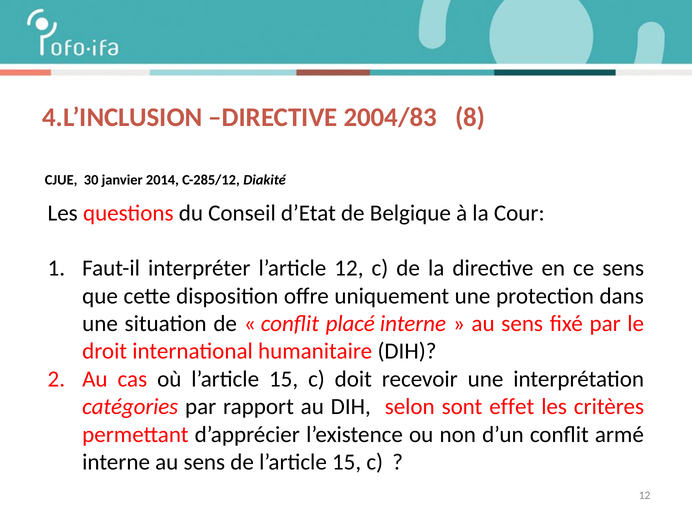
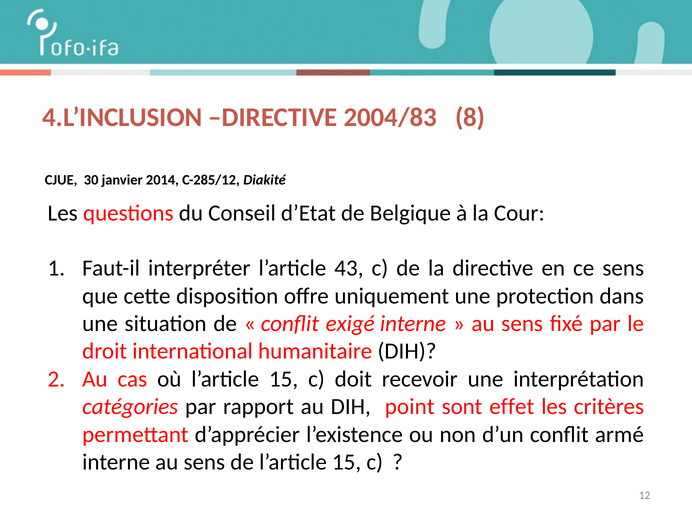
l’article 12: 12 -> 43 (349, 268)
placé: placé -> exigé (350, 324)
selon: selon -> point (410, 407)
